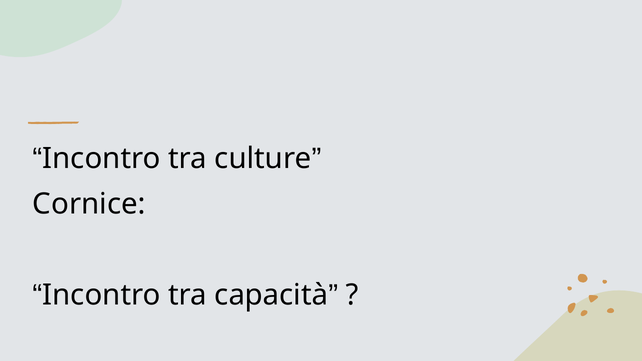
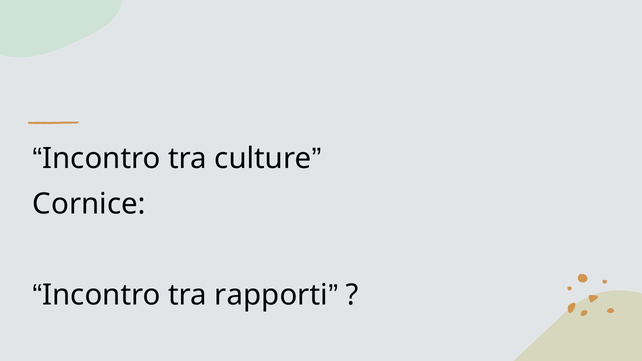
capacità: capacità -> rapporti (271, 295)
